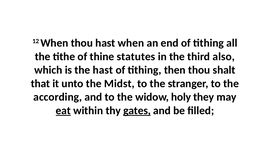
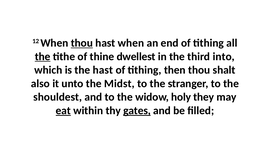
thou underline: none -> present (82, 43)
the underline: none -> present (43, 56)
statutes: statutes -> dwellest (136, 56)
also: also -> into (224, 56)
that: that -> also (40, 83)
according: according -> shouldest (58, 97)
